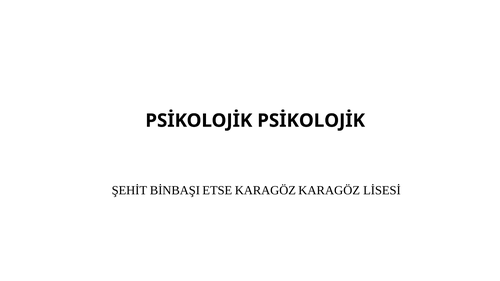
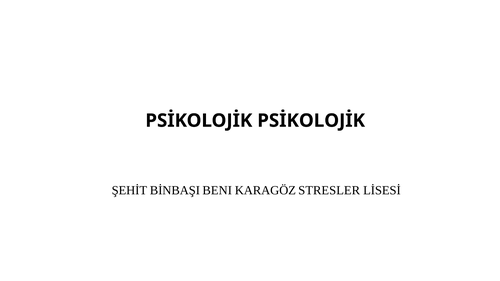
ETSE: ETSE -> BENI (217, 191)
KARAGÖZ KARAGÖZ: KARAGÖZ -> STRESLER (329, 191)
